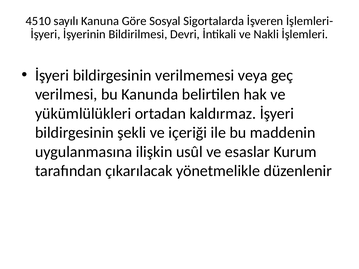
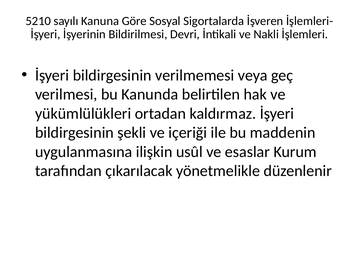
4510: 4510 -> 5210 (38, 21)
